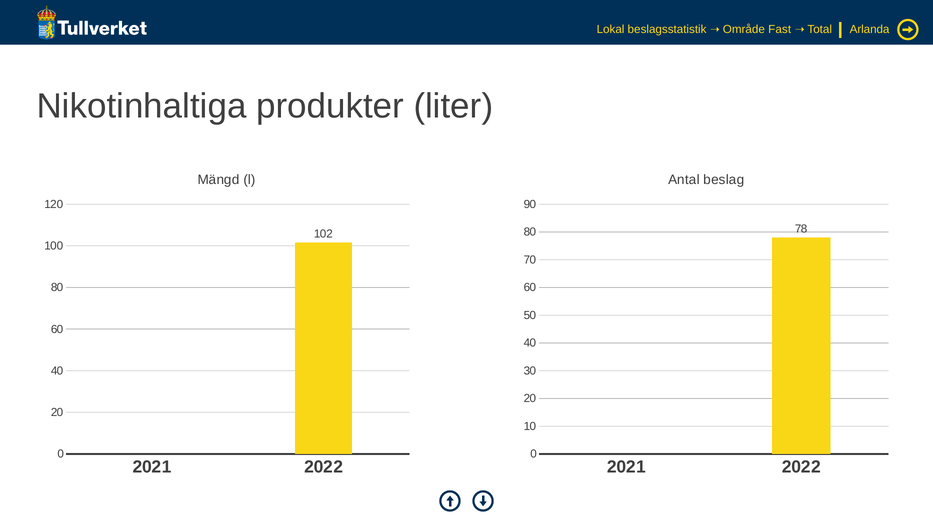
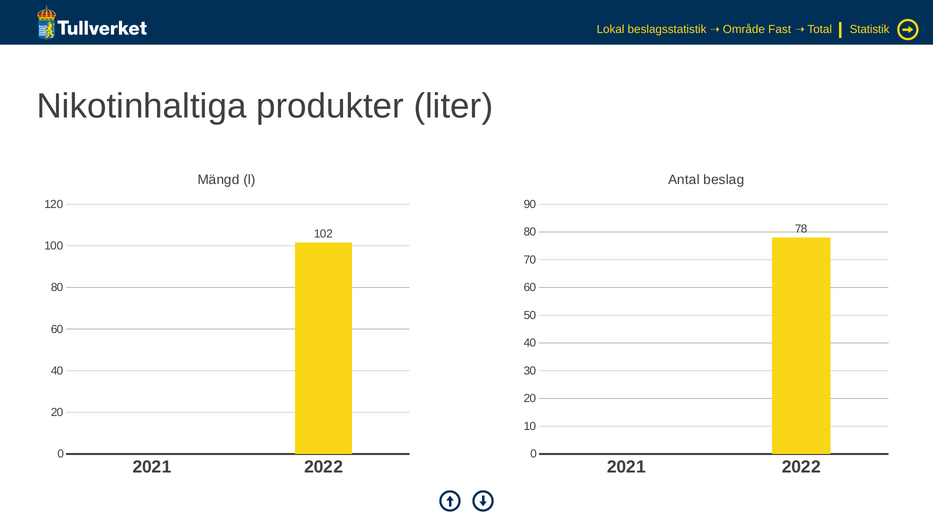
Arlanda: Arlanda -> Statistik (870, 29)
